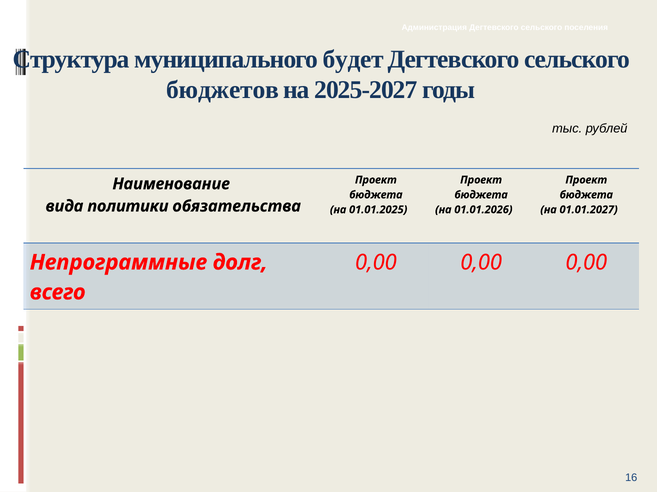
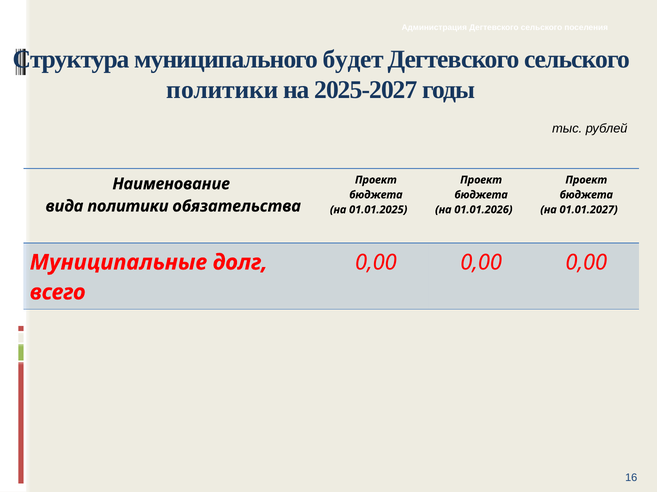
бюджетов: бюджетов -> политики (223, 90)
Непрограммные: Непрограммные -> Муниципальные (118, 263)
